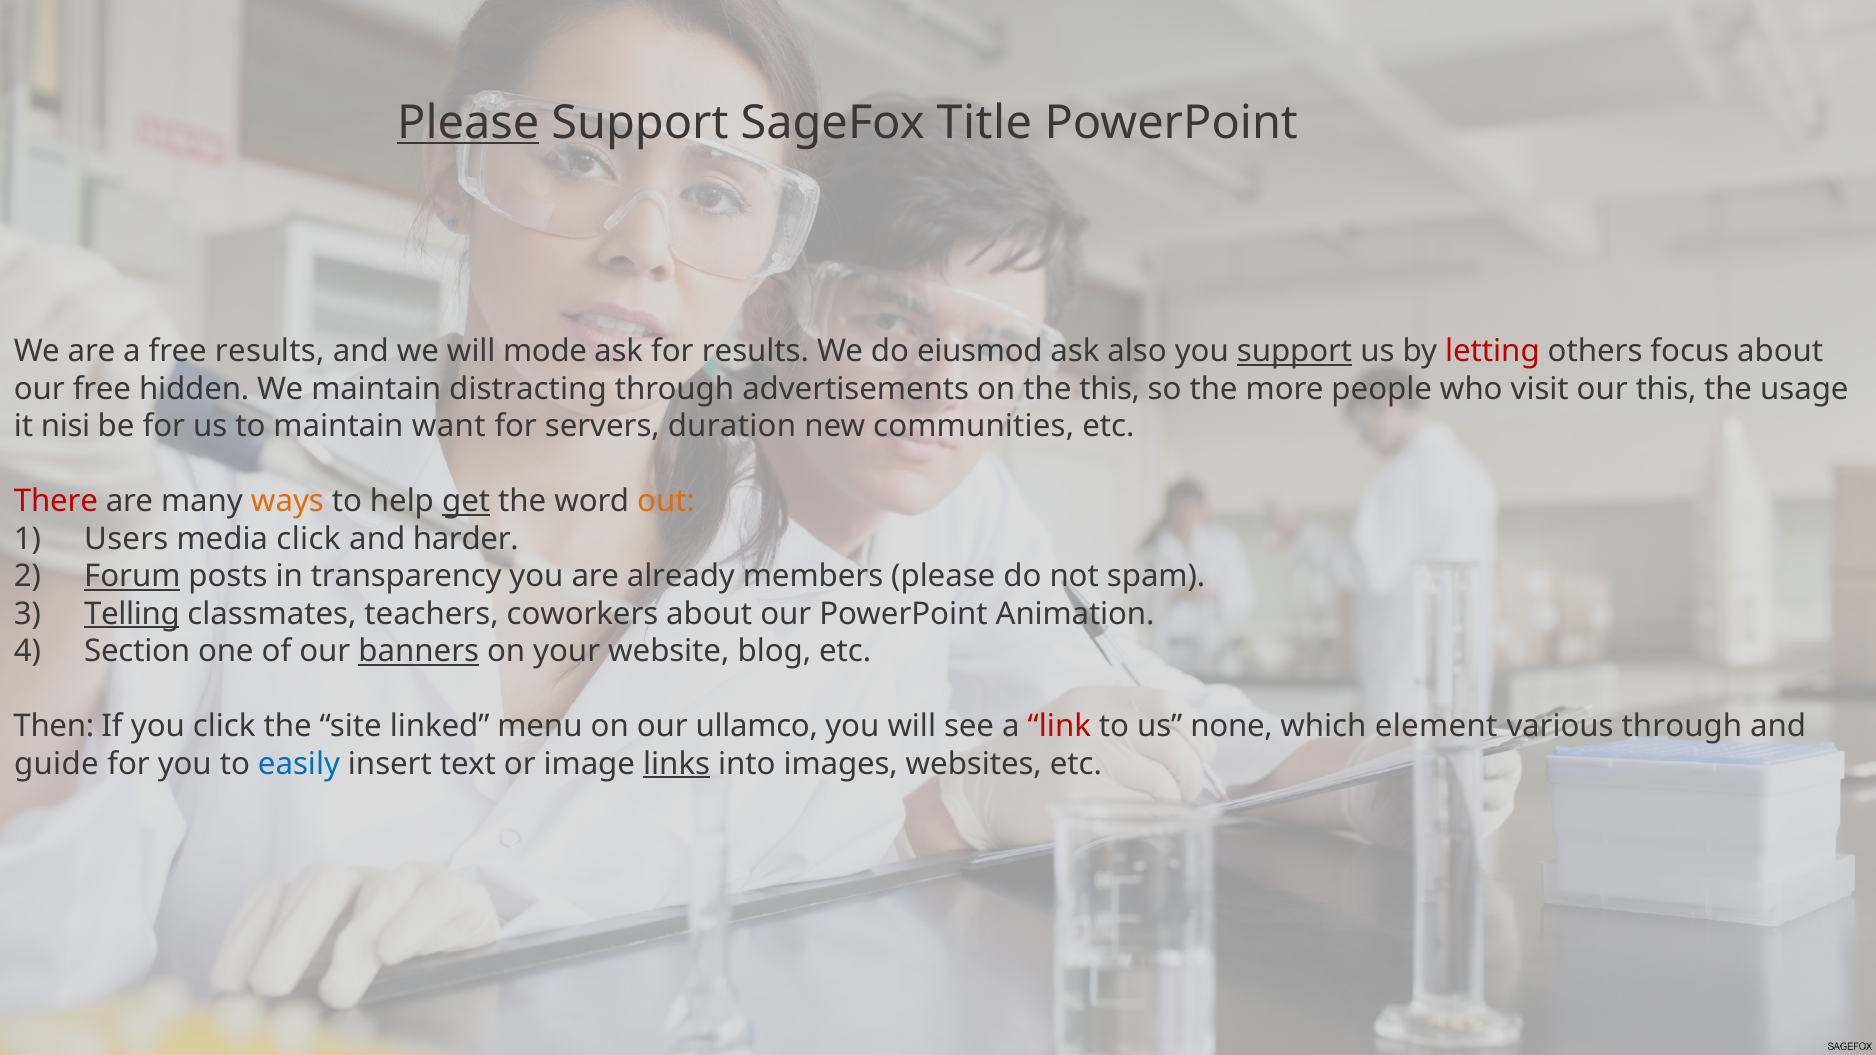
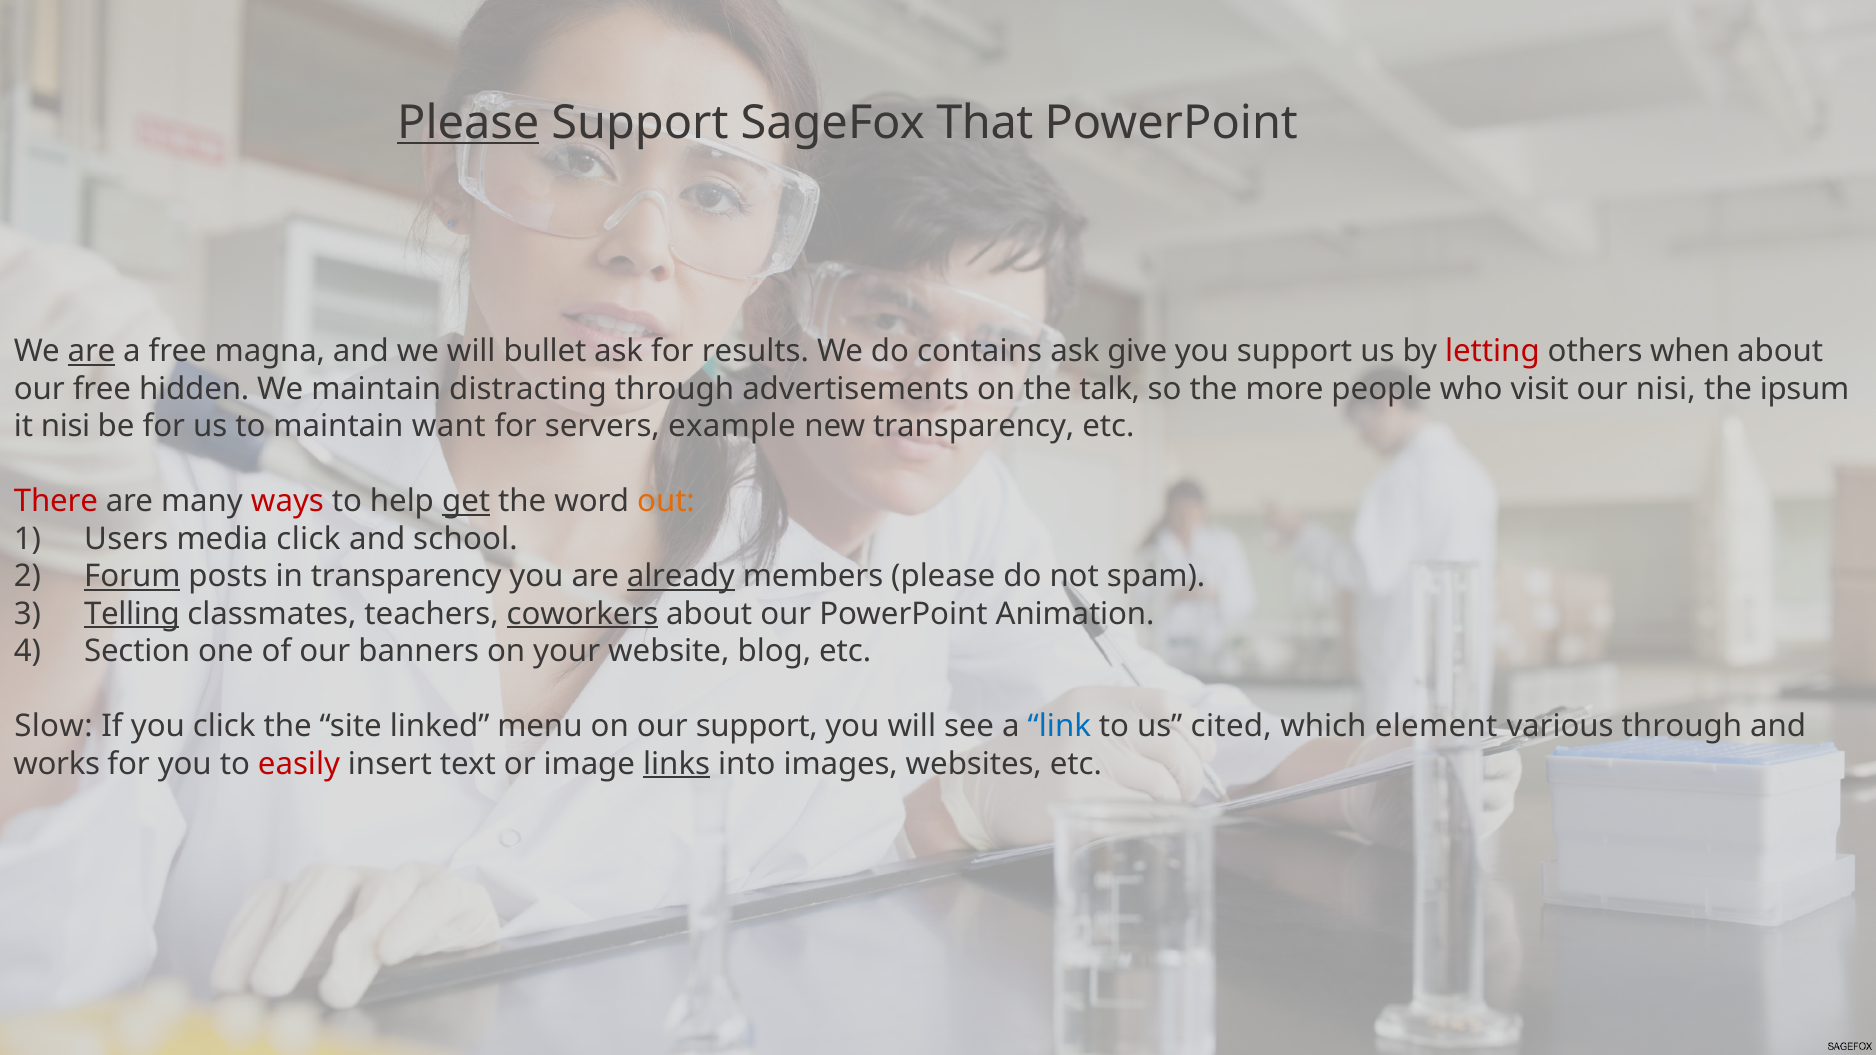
Title: Title -> That (985, 123)
are underline: none -> present (92, 352)
free results: results -> magna (270, 352)
mode: mode -> bullet (545, 352)
eiusmod: eiusmod -> contains (980, 352)
also: also -> give (1137, 352)
support underline: present -> none (1295, 352)
focus: focus -> when (1690, 352)
the this: this -> talk (1110, 389)
our this: this -> nisi (1666, 389)
usage: usage -> ipsum (1805, 389)
duration: duration -> example (732, 427)
new communities: communities -> transparency (974, 427)
ways colour: orange -> red (287, 502)
harder: harder -> school (466, 539)
already underline: none -> present (681, 577)
coworkers underline: none -> present (582, 614)
banners underline: present -> none (419, 652)
Then: Then -> Slow (53, 727)
our ullamco: ullamco -> support (757, 727)
link colour: red -> blue (1059, 727)
none: none -> cited (1231, 727)
guide: guide -> works (57, 764)
easily colour: blue -> red (299, 764)
